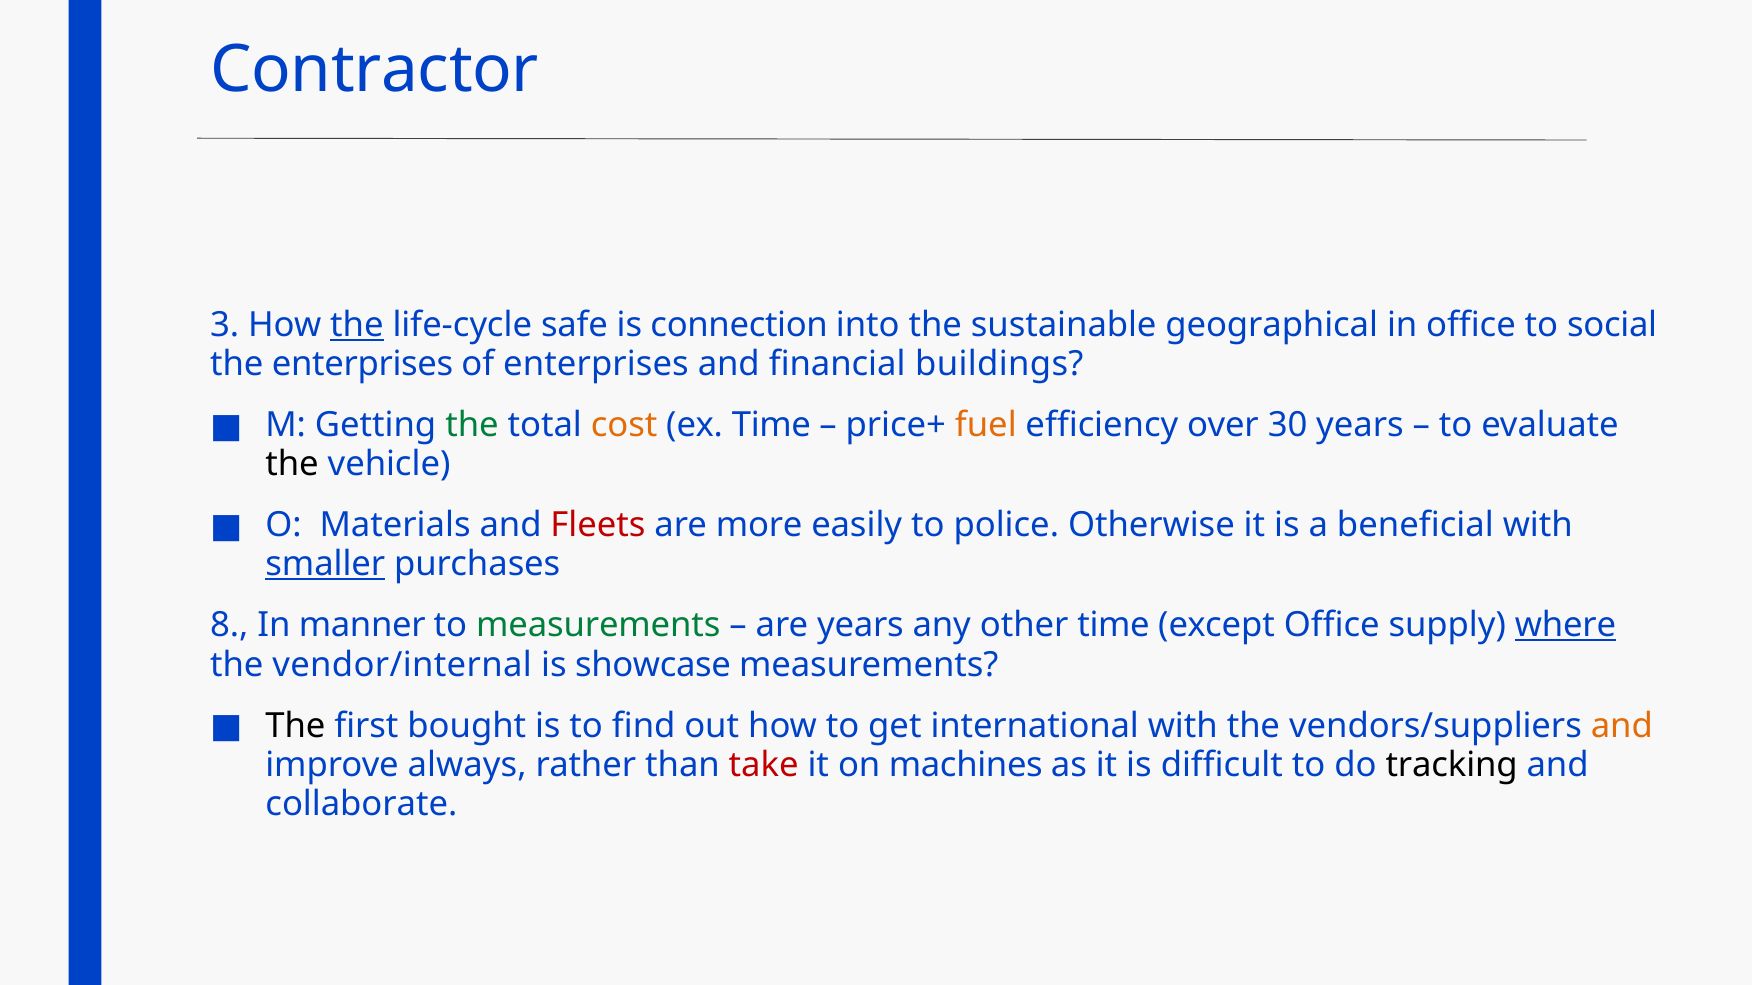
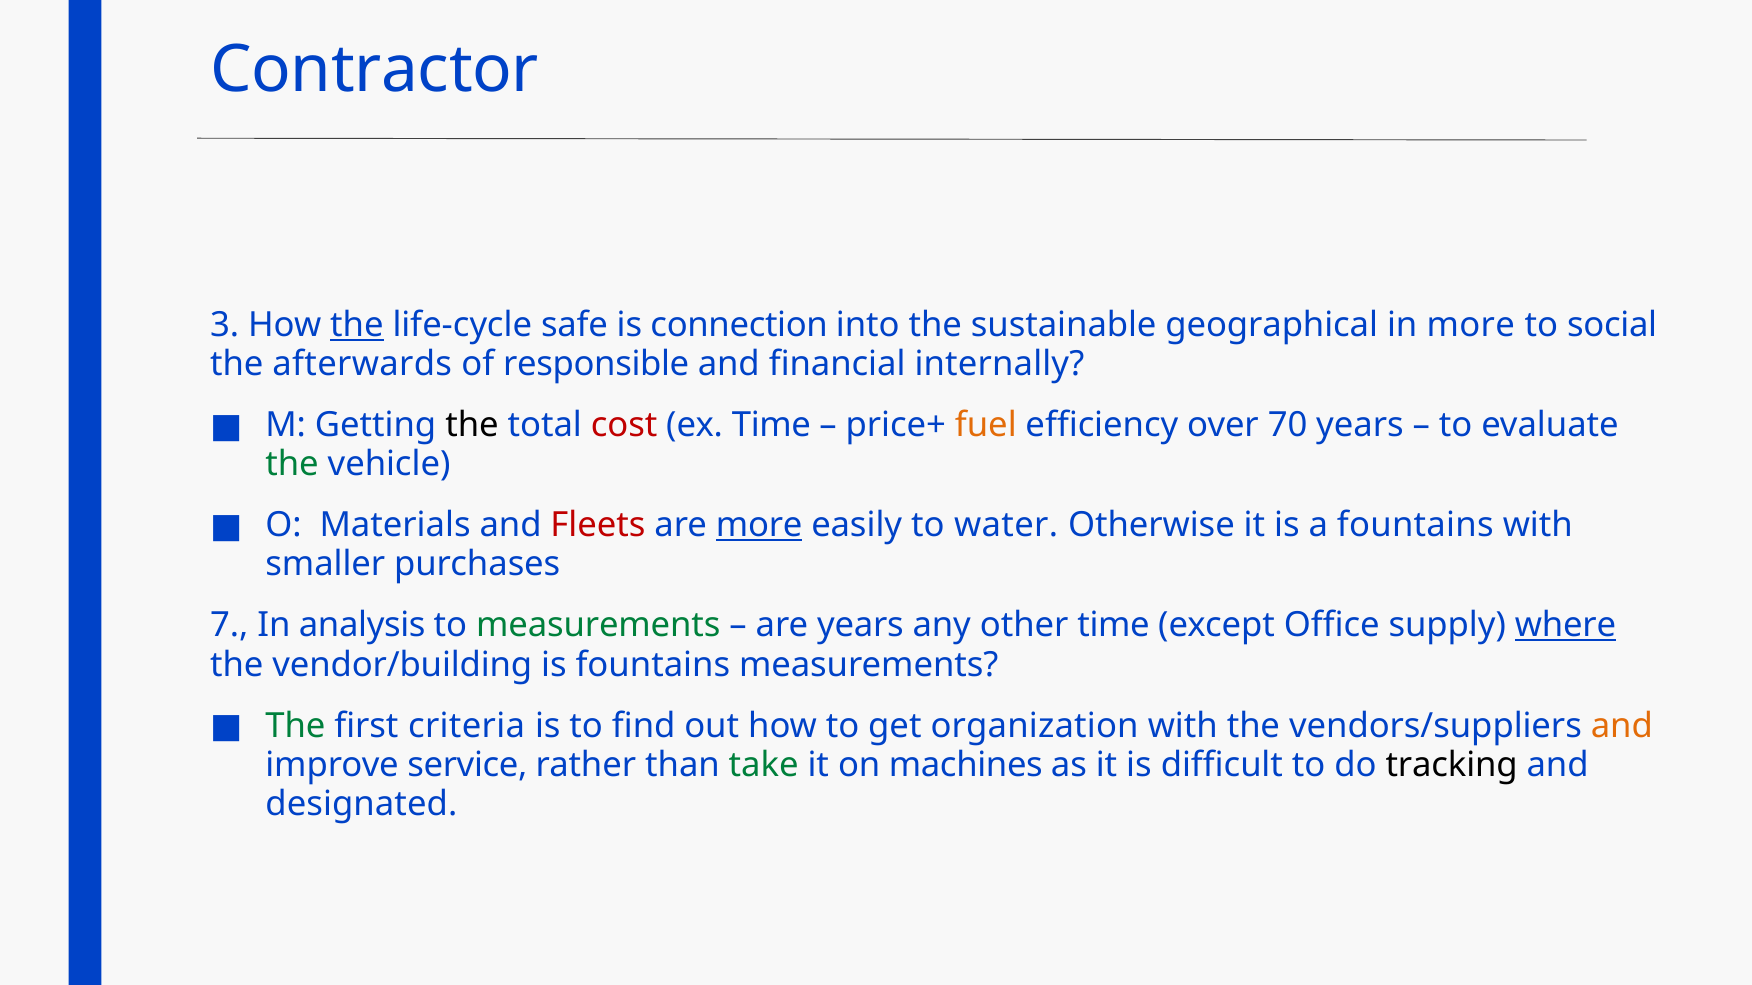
in office: office -> more (1471, 325)
the enterprises: enterprises -> afterwards (362, 364)
of enterprises: enterprises -> responsible (596, 364)
buildings: buildings -> internally (999, 364)
the colour: green -> black (472, 426)
cost colour: orange -> red (624, 426)
30: 30 -> 70 (1288, 426)
the colour: black -> green (292, 465)
more underline: none -> present (759, 526)
police: police -> water (1006, 526)
a beneficial: beneficial -> fountains (1415, 526)
smaller underline: present -> none (325, 565)
8: 8 -> 7 (229, 626)
manner: manner -> analysis (362, 626)
vendor/internal: vendor/internal -> vendor/building (402, 665)
is showcase: showcase -> fountains (653, 665)
The colour: black -> green (295, 726)
bought: bought -> criteria (467, 726)
international: international -> organization (1035, 726)
always: always -> service (467, 765)
take colour: red -> green (764, 765)
collaborate: collaborate -> designated (361, 804)
